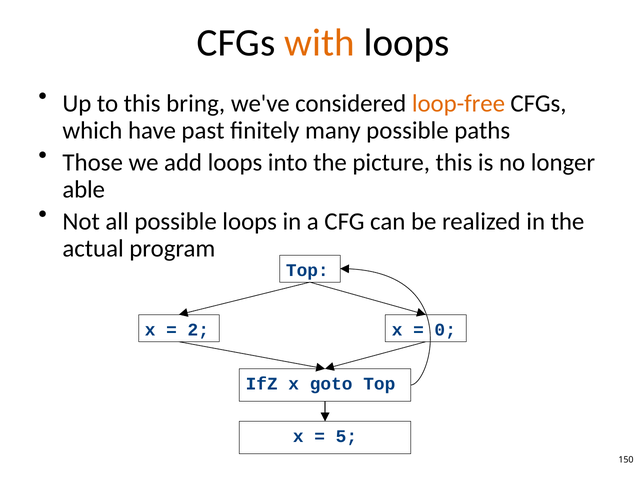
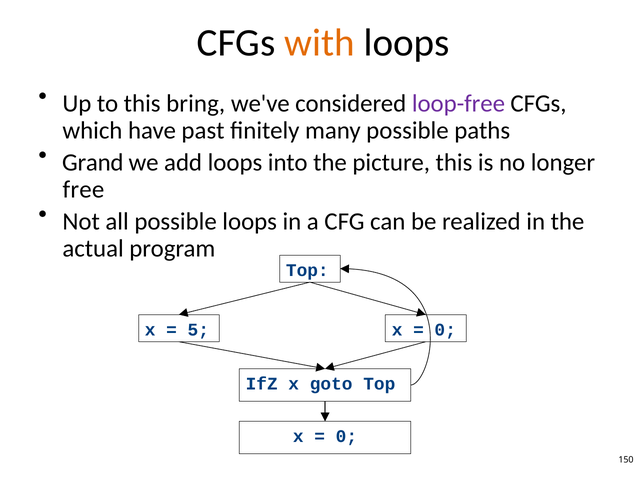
loop-free colour: orange -> purple (458, 104)
Those: Those -> Grand (93, 163)
able: able -> free (83, 189)
2: 2 -> 5 (198, 330)
5: 5 -> 0 (346, 437)
